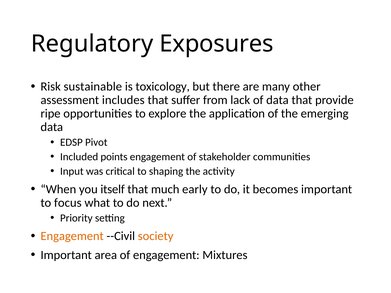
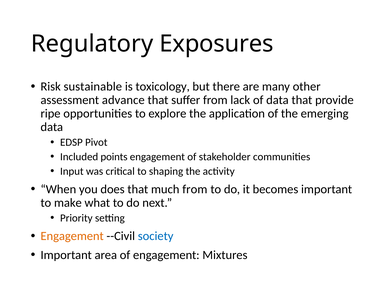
includes: includes -> advance (123, 100)
itself: itself -> does (113, 189)
much early: early -> from (195, 189)
focus: focus -> make (68, 203)
society colour: orange -> blue (156, 236)
